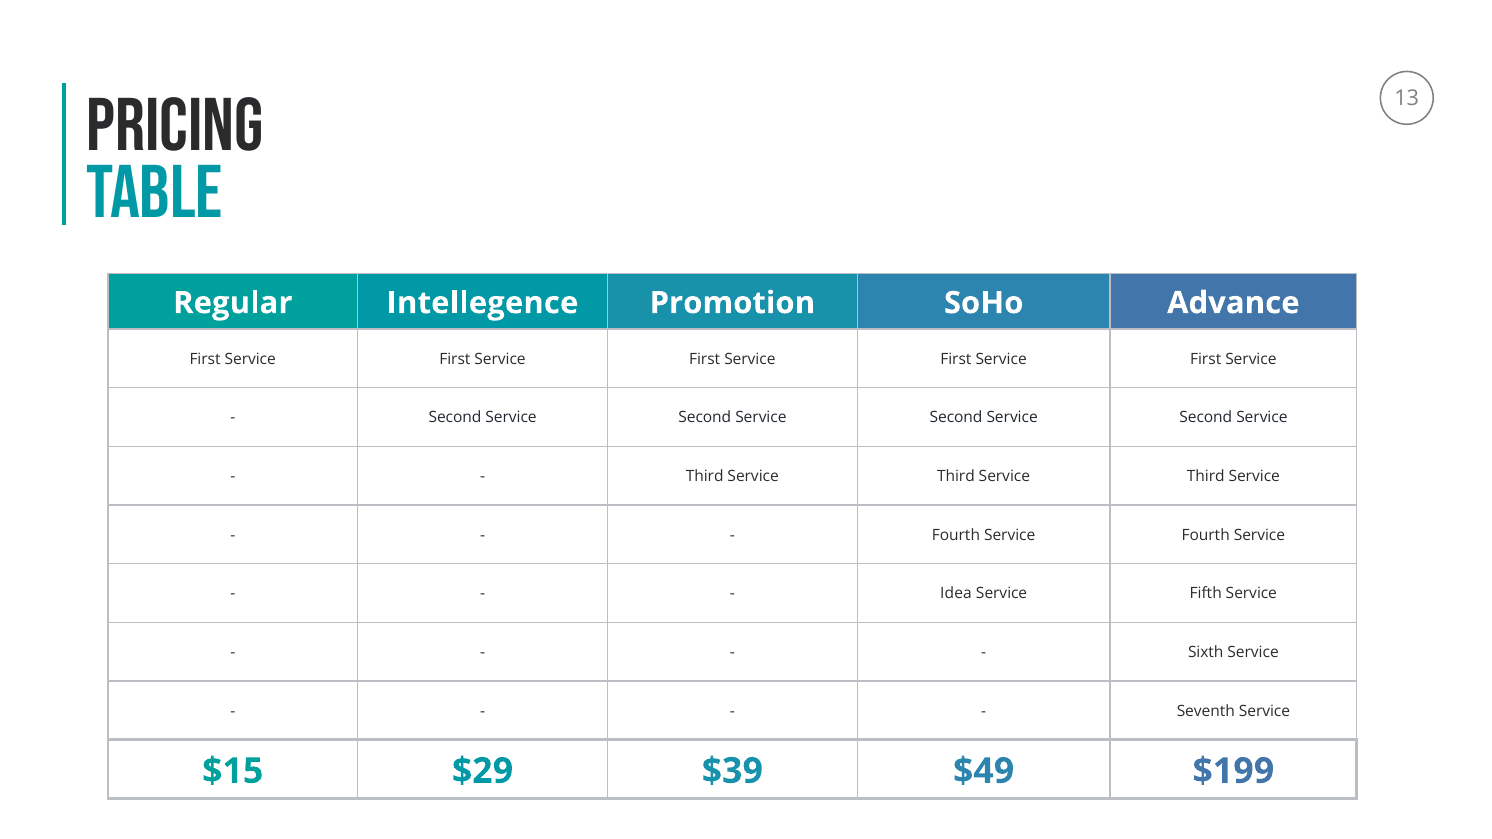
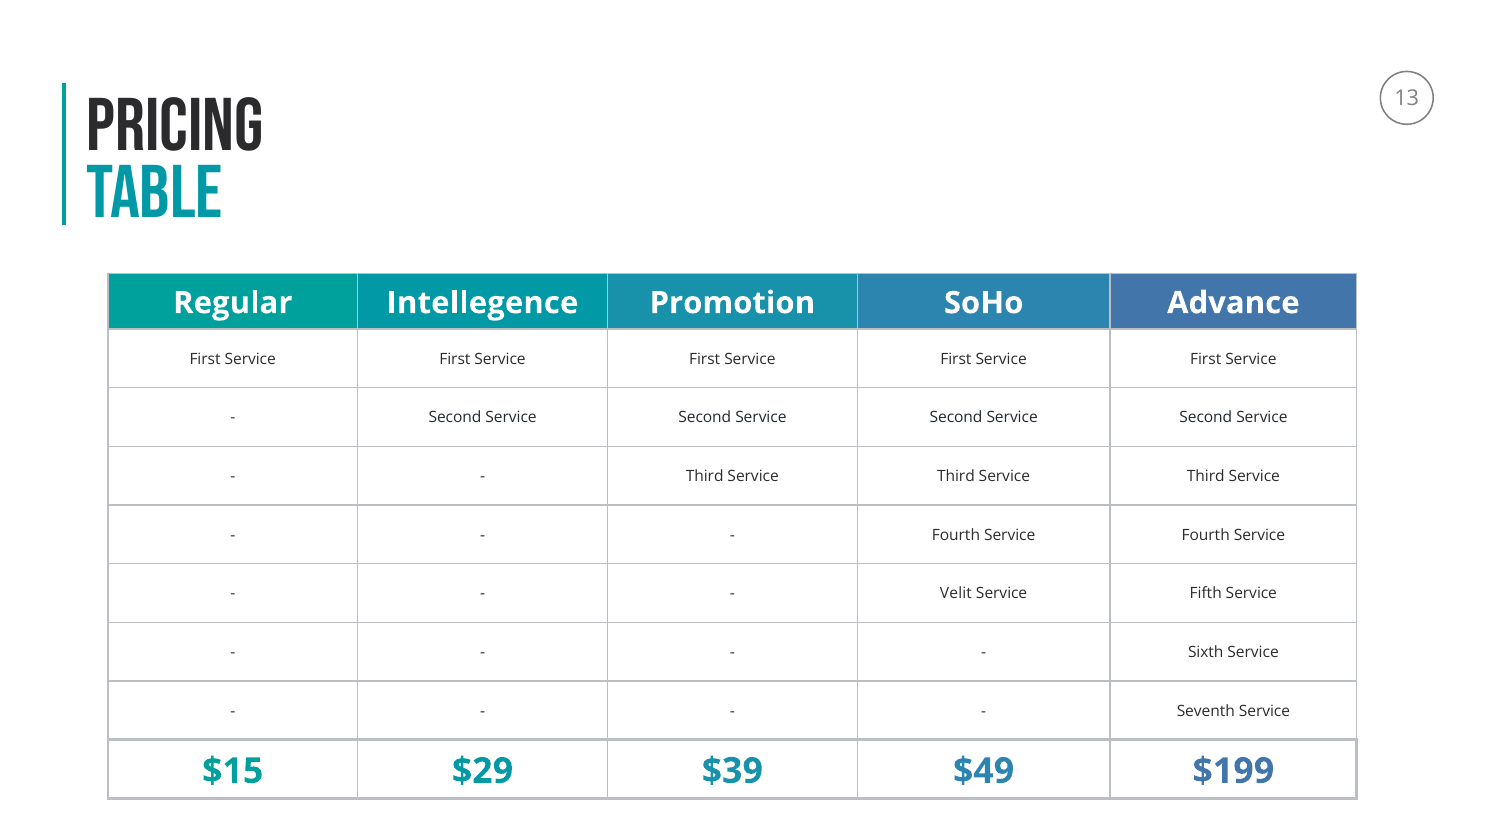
Idea: Idea -> Velit (956, 594)
